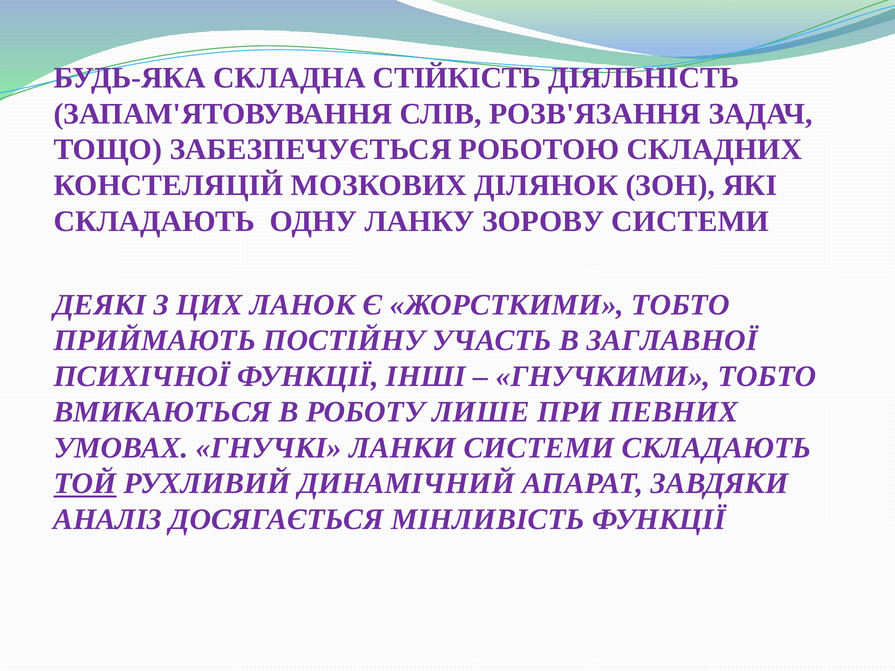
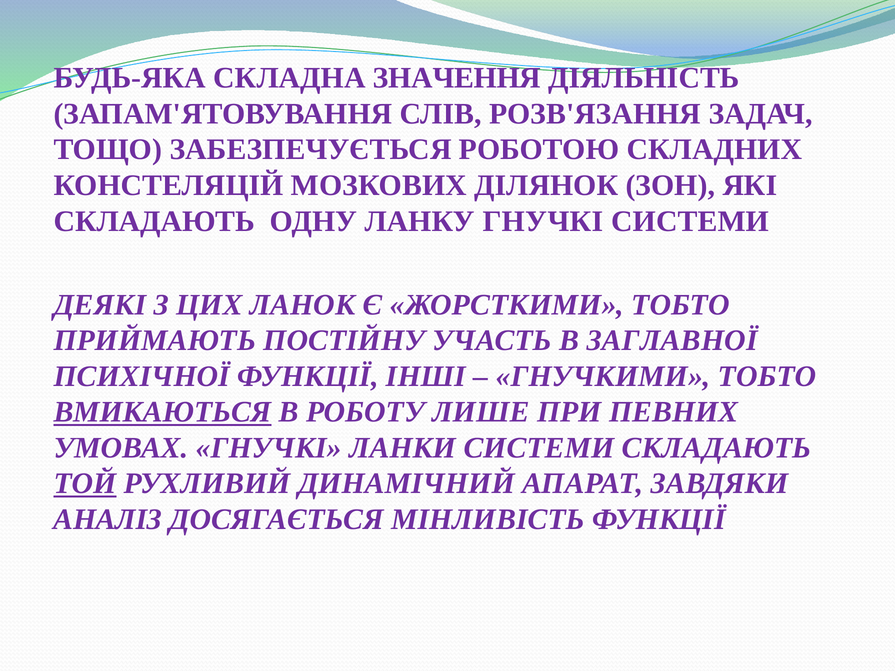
СТІЙКІСТЬ: СТІЙКІСТЬ -> ЗНАЧЕННЯ (457, 78)
ЛАНКУ ЗОРОВУ: ЗОРОВУ -> ГНУЧКІ (543, 221)
ВМИКАЮТЬСЯ underline: none -> present (162, 412)
